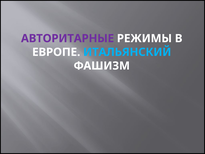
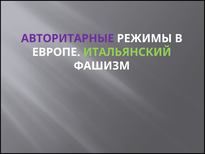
ИТАЛЬЯНСКИЙ colour: light blue -> light green (127, 52)
